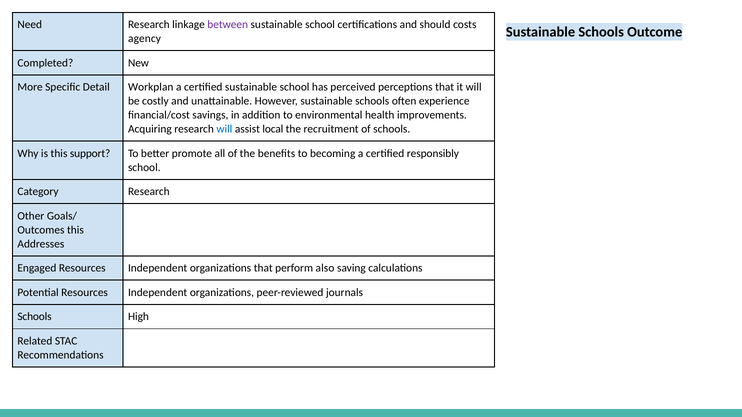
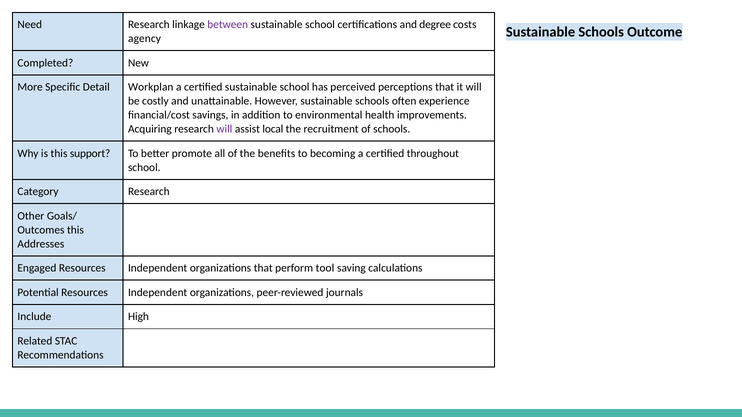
should: should -> degree (435, 25)
will colour: blue -> purple (224, 129)
responsibly: responsibly -> throughout (433, 154)
also: also -> tool (325, 268)
Schools: Schools -> Include (34, 317)
